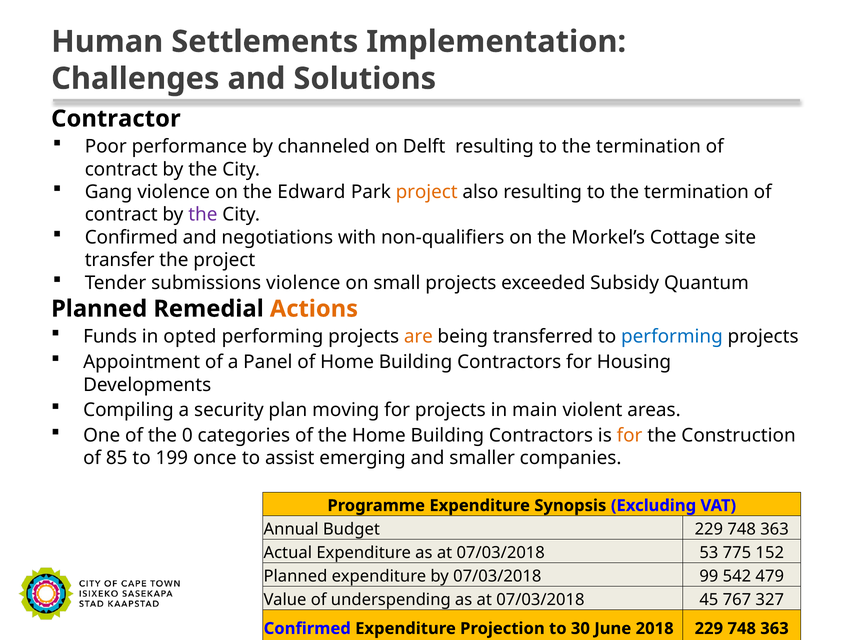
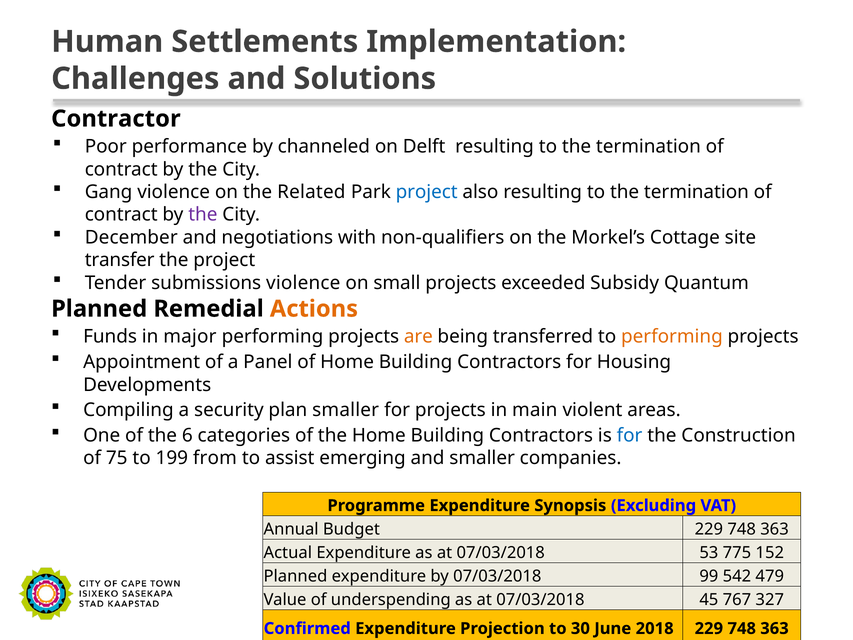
Edward: Edward -> Related (311, 192)
project colour: orange -> blue (427, 192)
Confirmed: Confirmed -> December (131, 237)
opted: opted -> major (190, 337)
performing colour: blue -> orange (672, 337)
plan moving: moving -> smaller (346, 410)
0: 0 -> 6 (187, 435)
for colour: orange -> blue (630, 435)
85: 85 -> 75 (117, 458)
once: once -> from (215, 458)
